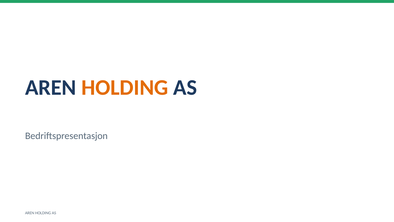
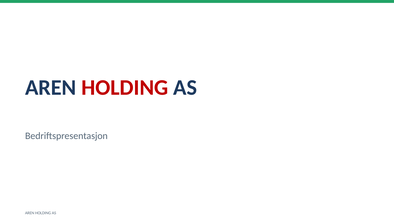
HOLDING colour: orange -> red (125, 87)
